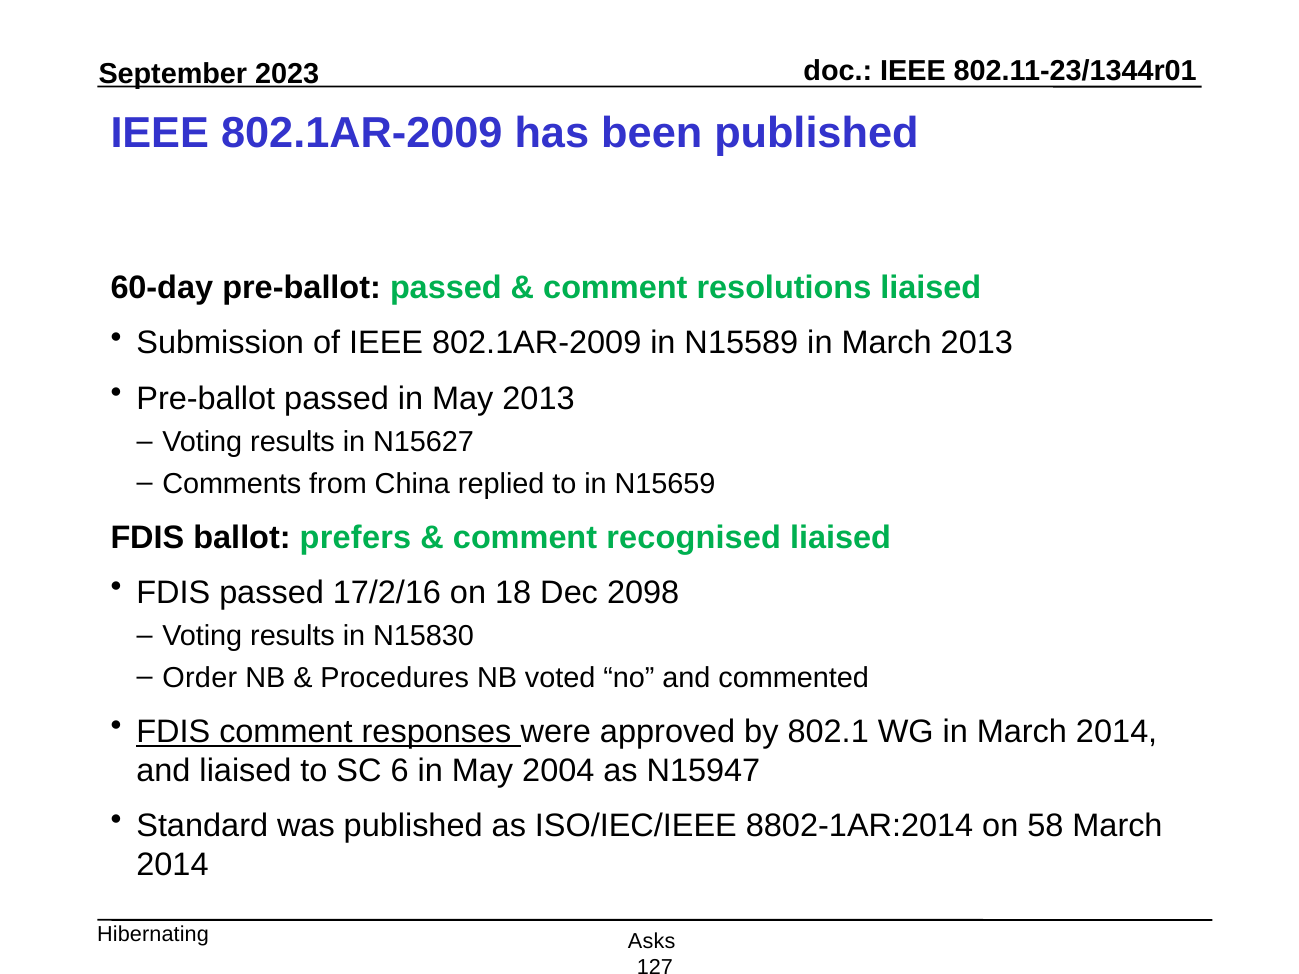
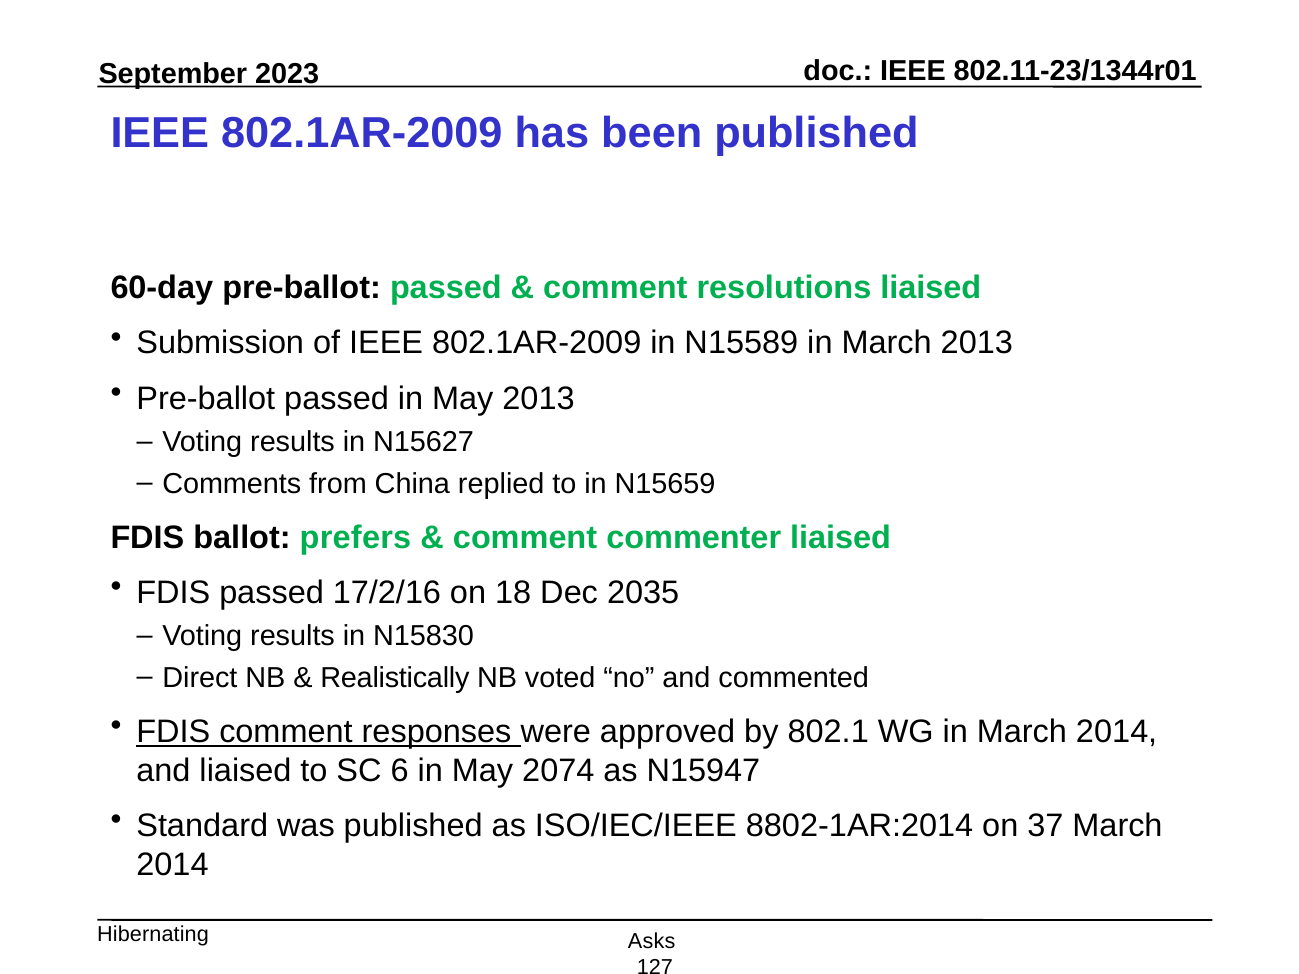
recognised: recognised -> commenter (694, 537)
2098: 2098 -> 2035 (643, 593)
Order: Order -> Direct (200, 678)
Procedures: Procedures -> Realistically (395, 678)
2004: 2004 -> 2074 (558, 771)
58: 58 -> 37 (1045, 826)
